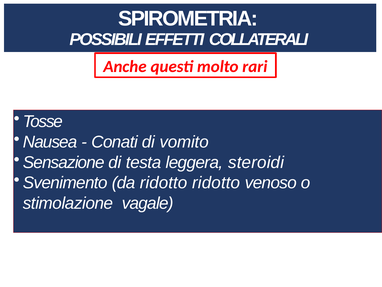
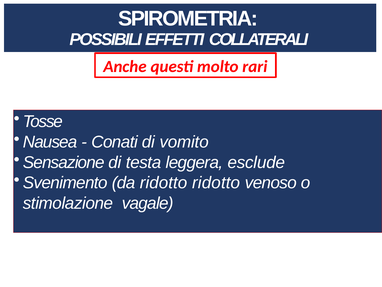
steroidi: steroidi -> esclude (256, 162)
